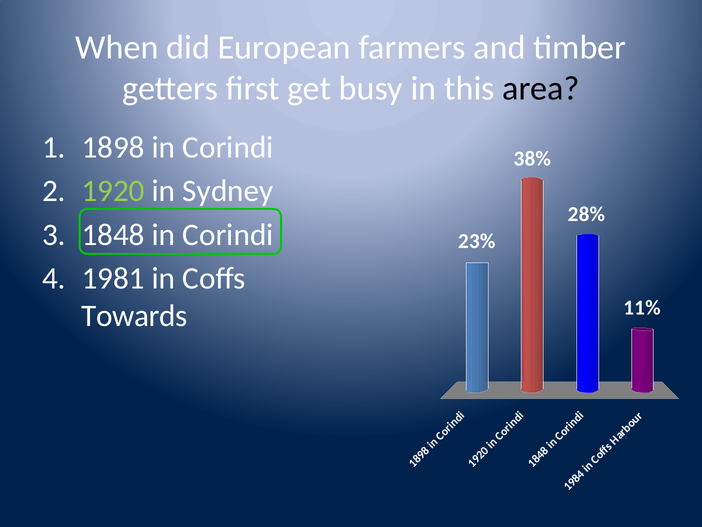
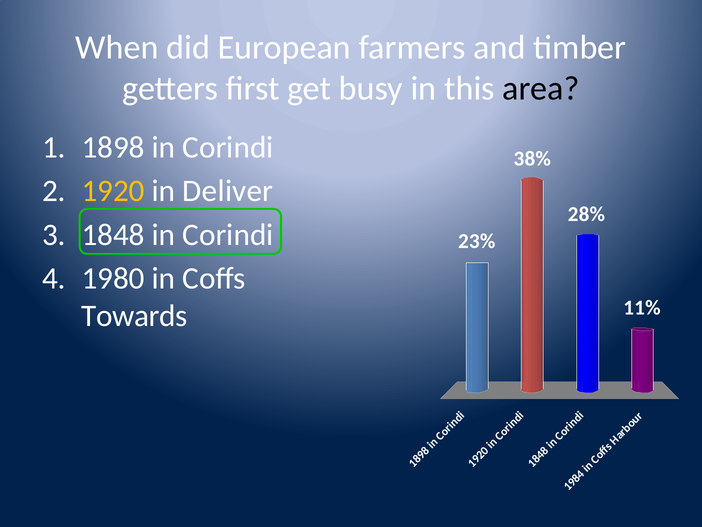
1920 colour: light green -> yellow (113, 191)
Sydney: Sydney -> Deliver (228, 191)
1981: 1981 -> 1980 (113, 278)
